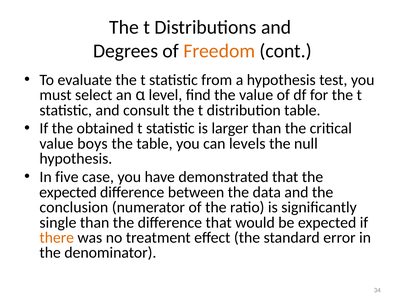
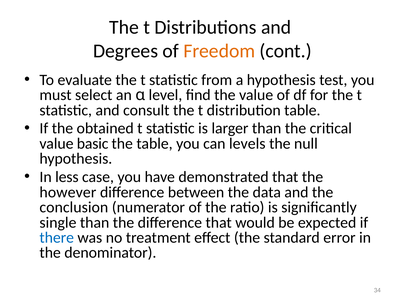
boys: boys -> basic (93, 143)
five: five -> less (67, 177)
expected: expected -> however (68, 192)
there colour: orange -> blue (57, 237)
